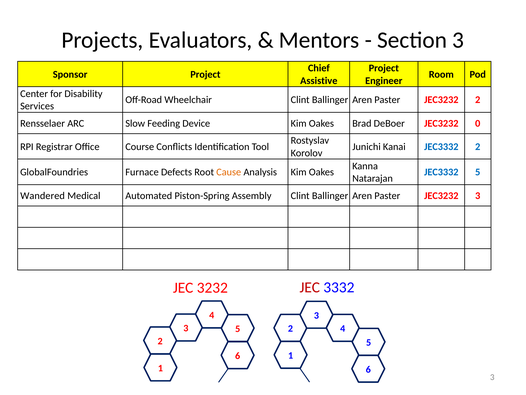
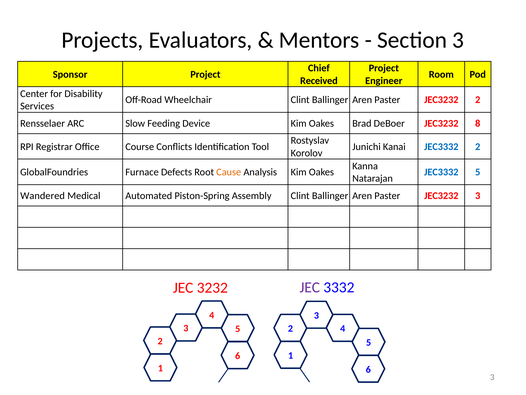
Assistive: Assistive -> Received (319, 81)
0: 0 -> 8 (478, 123)
JEC colour: red -> purple (310, 287)
